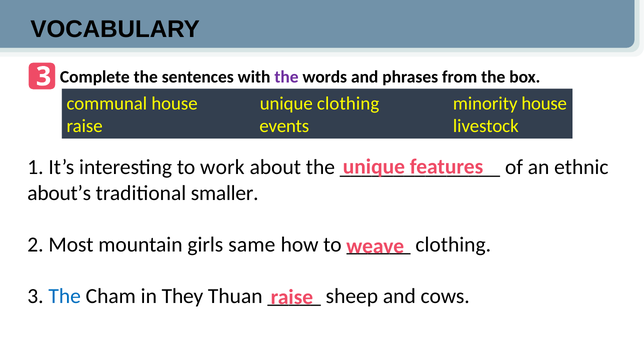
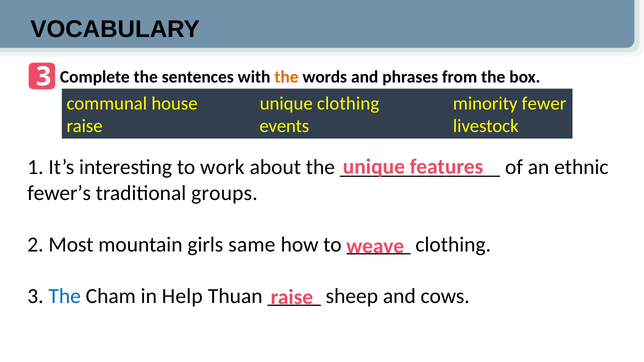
the colour: purple -> orange (286, 77)
minority house: house -> fewer (544, 104)
about’s: about’s -> fewer’s (59, 193)
smaller: smaller -> groups (224, 193)
They: They -> Help (182, 296)
